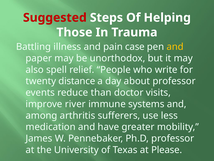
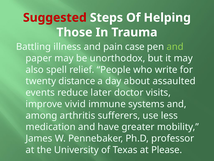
and colour: yellow -> light green (175, 47)
about professor: professor -> assaulted (174, 81)
than: than -> later (101, 92)
river: river -> vivid (75, 104)
